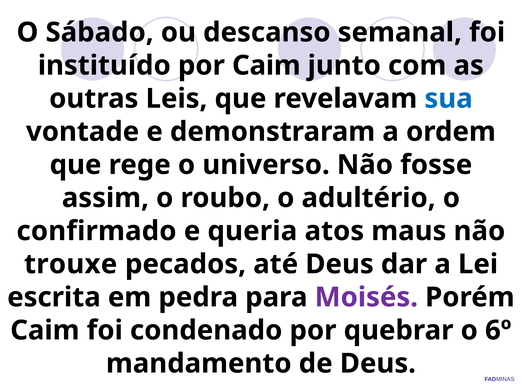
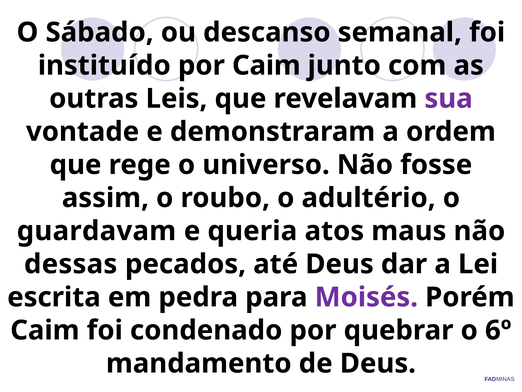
sua colour: blue -> purple (449, 98)
confirmado: confirmado -> guardavam (96, 231)
trouxe: trouxe -> dessas (71, 264)
